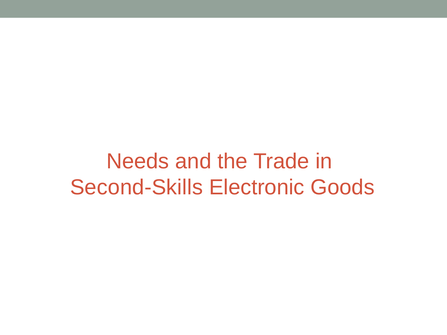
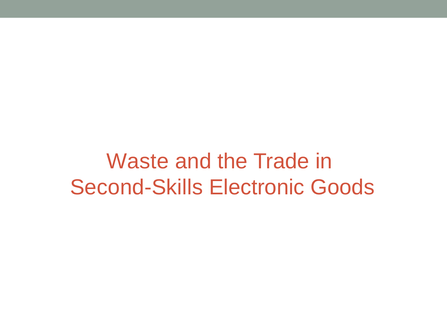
Needs: Needs -> Waste (138, 161)
